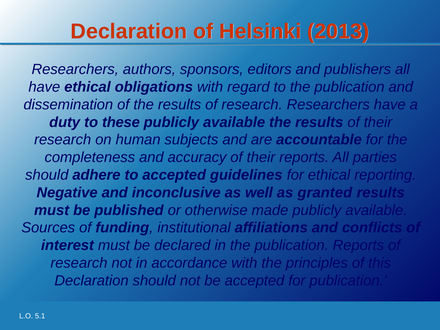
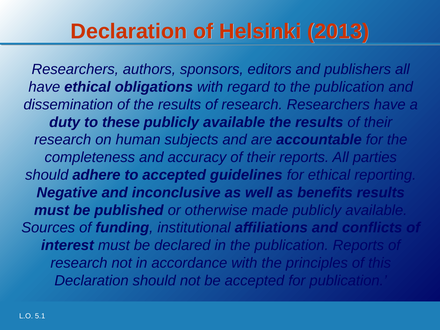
granted: granted -> benefits (325, 193)
